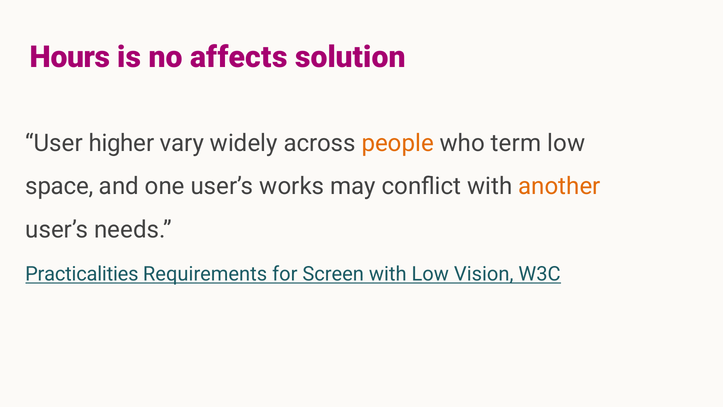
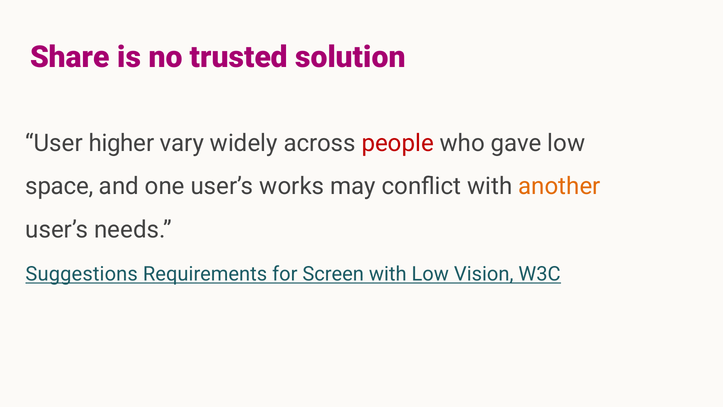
Hours: Hours -> Share (70, 57)
affects: affects -> trusted (239, 57)
people colour: orange -> red (398, 143)
term: term -> gave (516, 143)
Practicalities: Practicalities -> Suggestions (82, 274)
